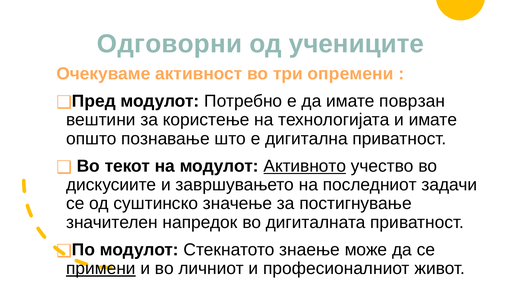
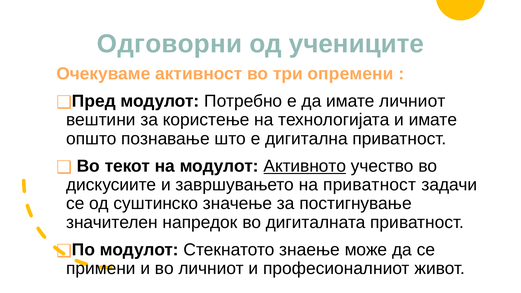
имате поврзан: поврзан -> личниот (412, 101)
на последниот: последниот -> приватност (370, 185)
примени underline: present -> none (101, 269)
